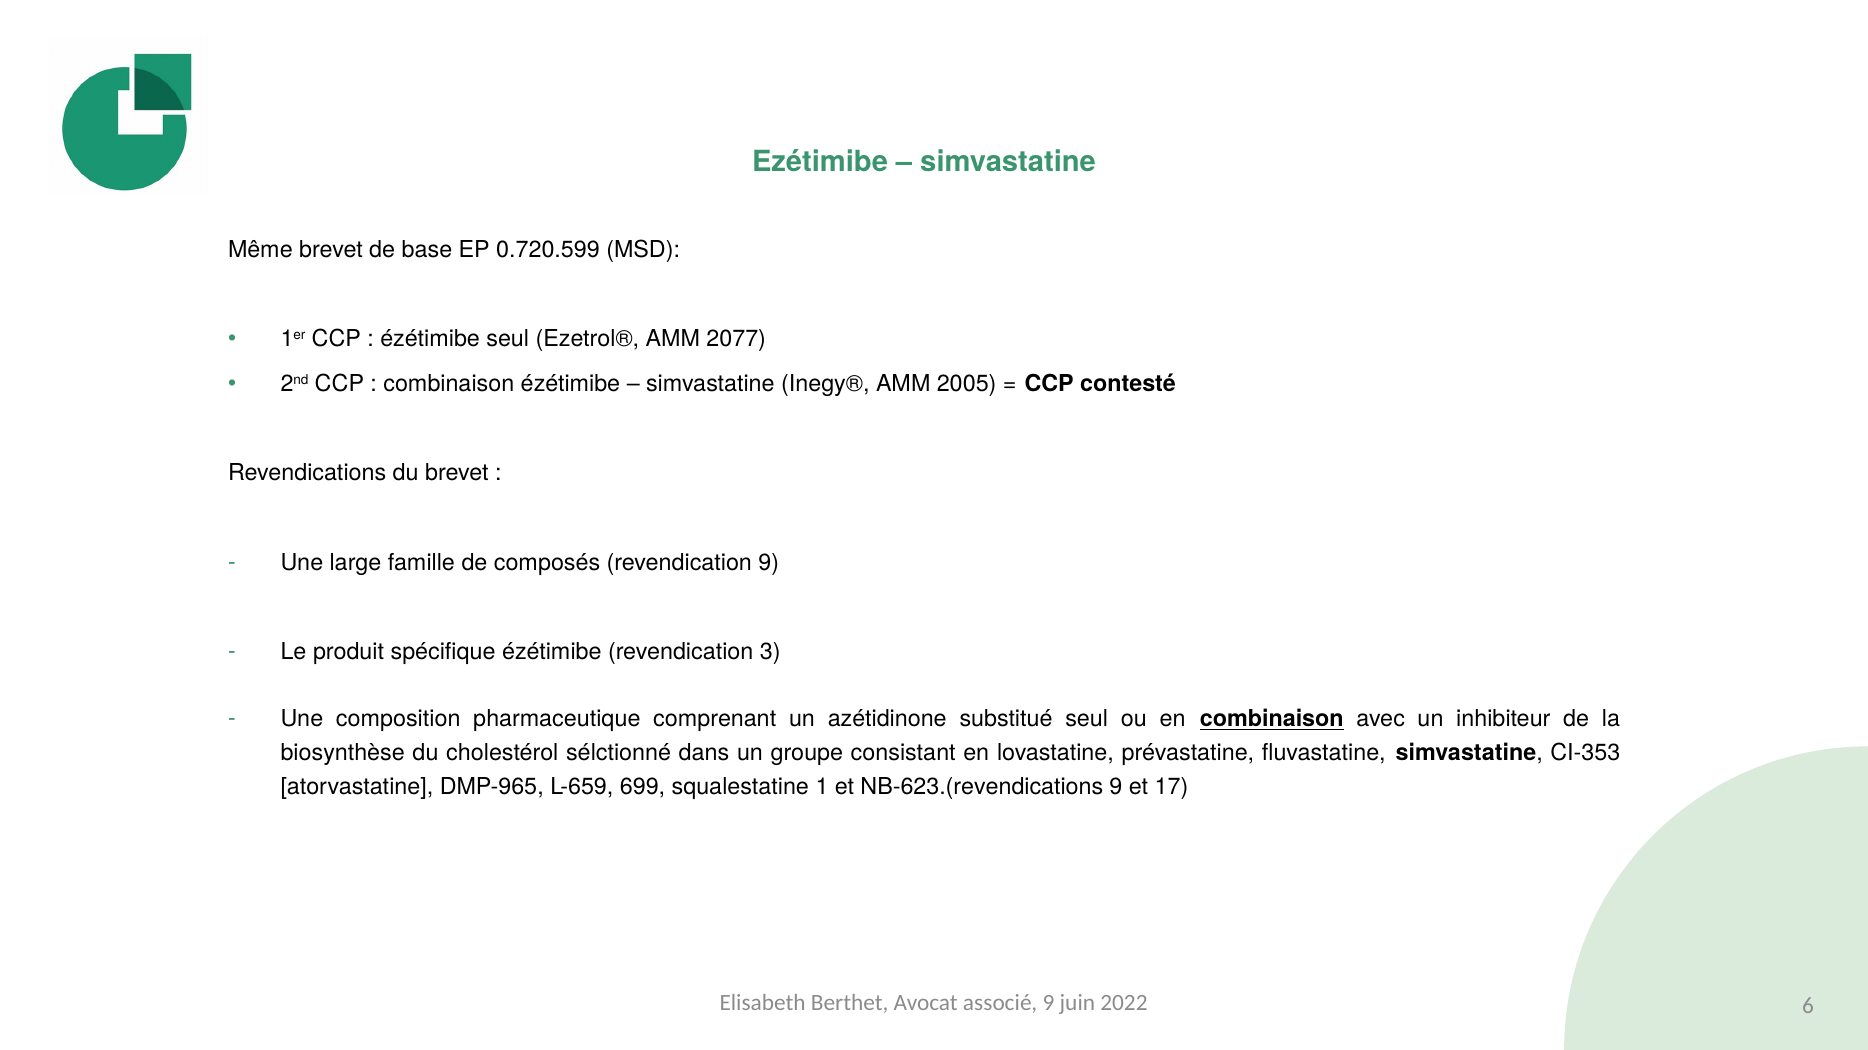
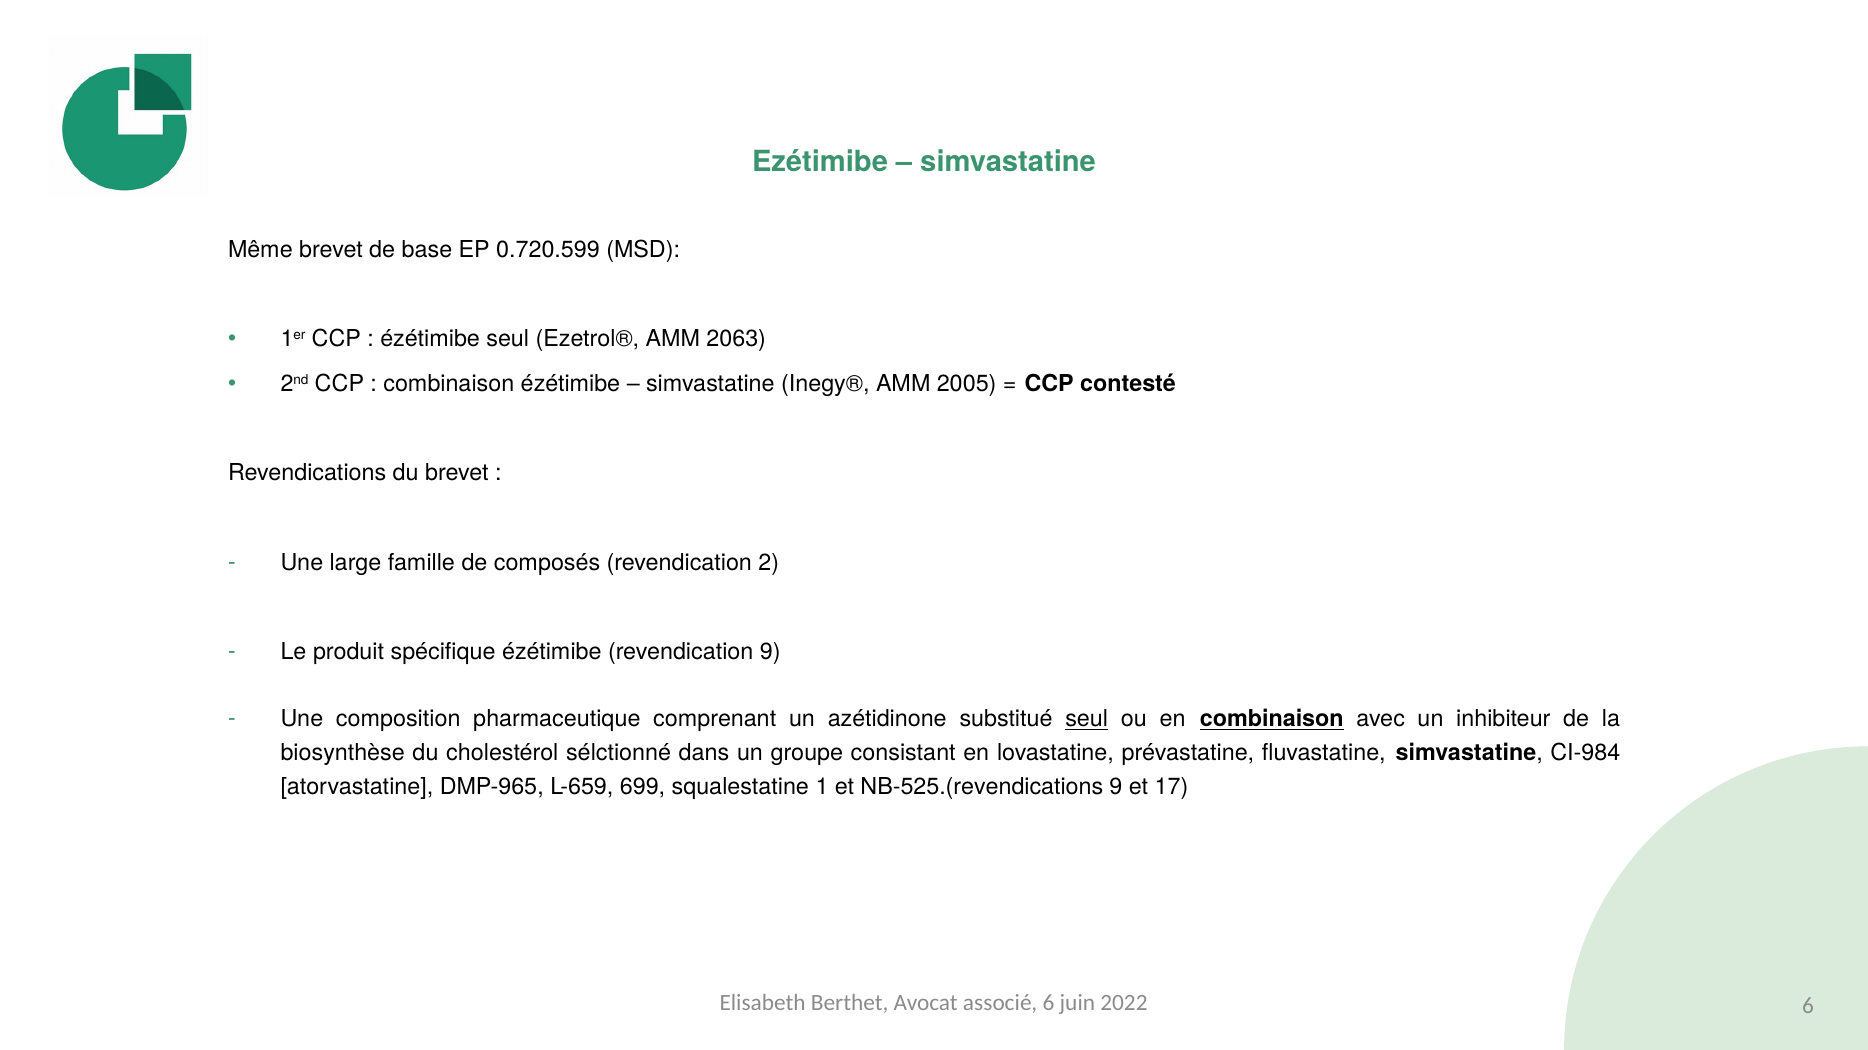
2077: 2077 -> 2063 (736, 339)
revendication 9: 9 -> 2 (769, 563)
revendication 3: 3 -> 9 (770, 652)
seul underline: none -> present (1087, 720)
CI-353: CI-353 -> CI-984 (1585, 753)
NB-623.(revendications: NB-623.(revendications -> NB-525.(revendications (982, 787)
associé 9: 9 -> 6 (1049, 1003)
